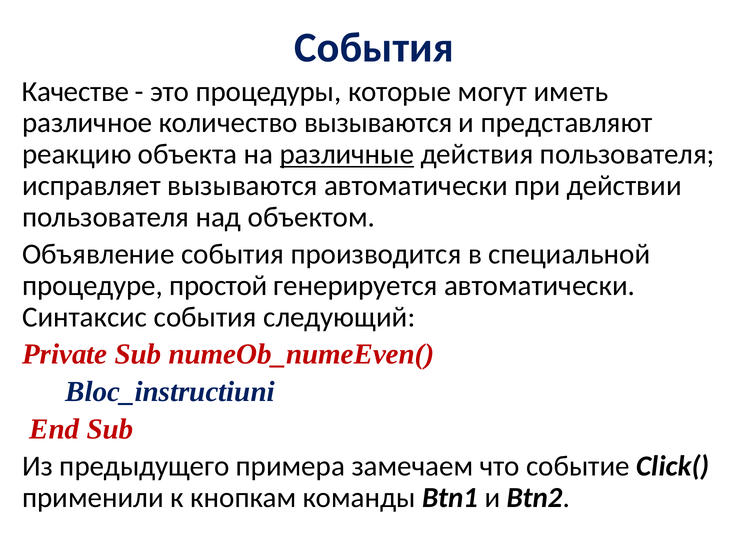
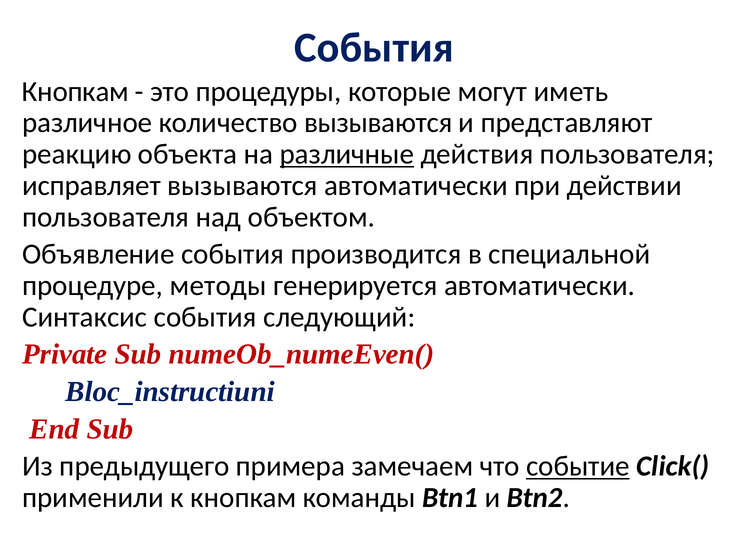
Качестве: Качестве -> Кнопкам (75, 92)
простой: простой -> методы (218, 286)
событие underline: none -> present (578, 467)
